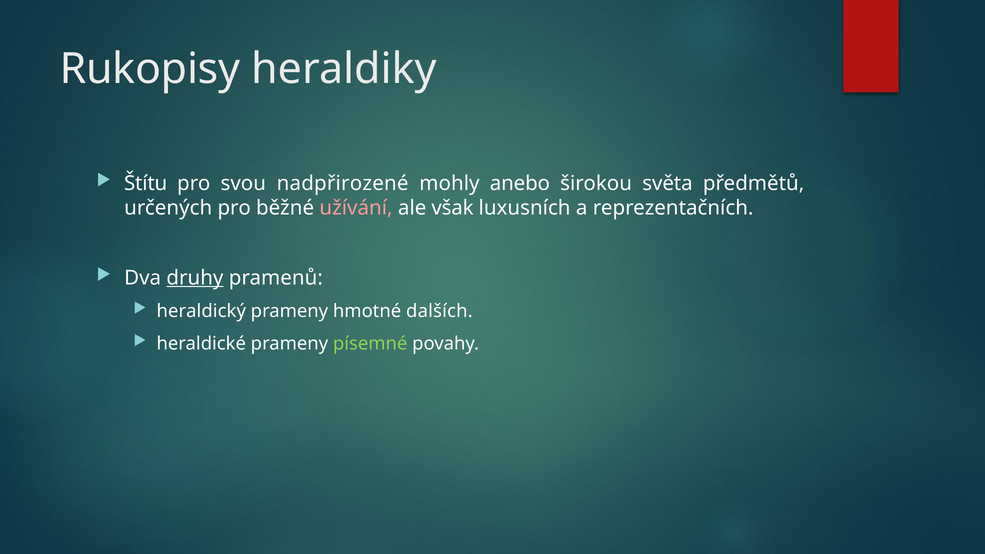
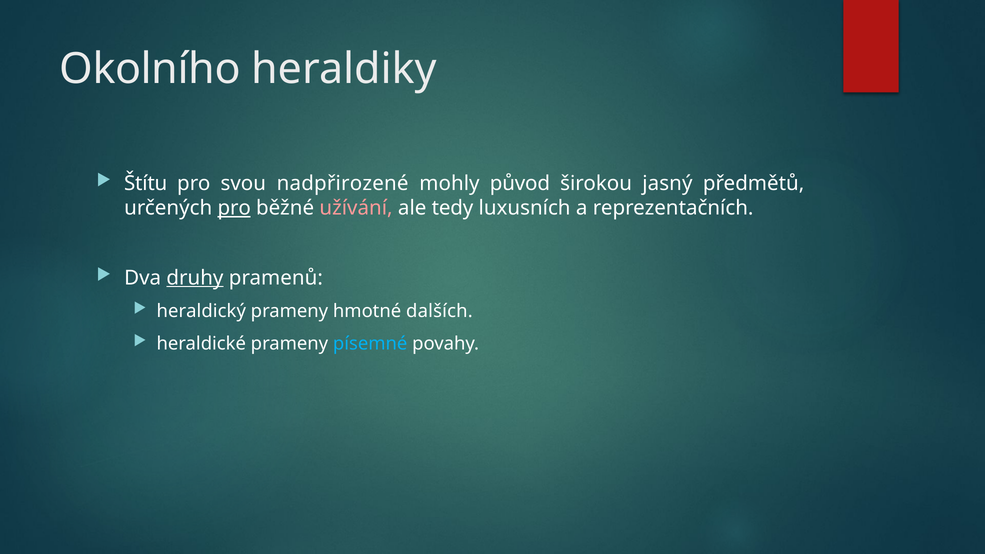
Rukopisy: Rukopisy -> Okolního (150, 69)
anebo: anebo -> původ (520, 183)
světa: světa -> jasný (667, 183)
pro underline: none -> present (234, 208)
však: však -> tedy (452, 208)
písemné colour: light green -> light blue (370, 344)
